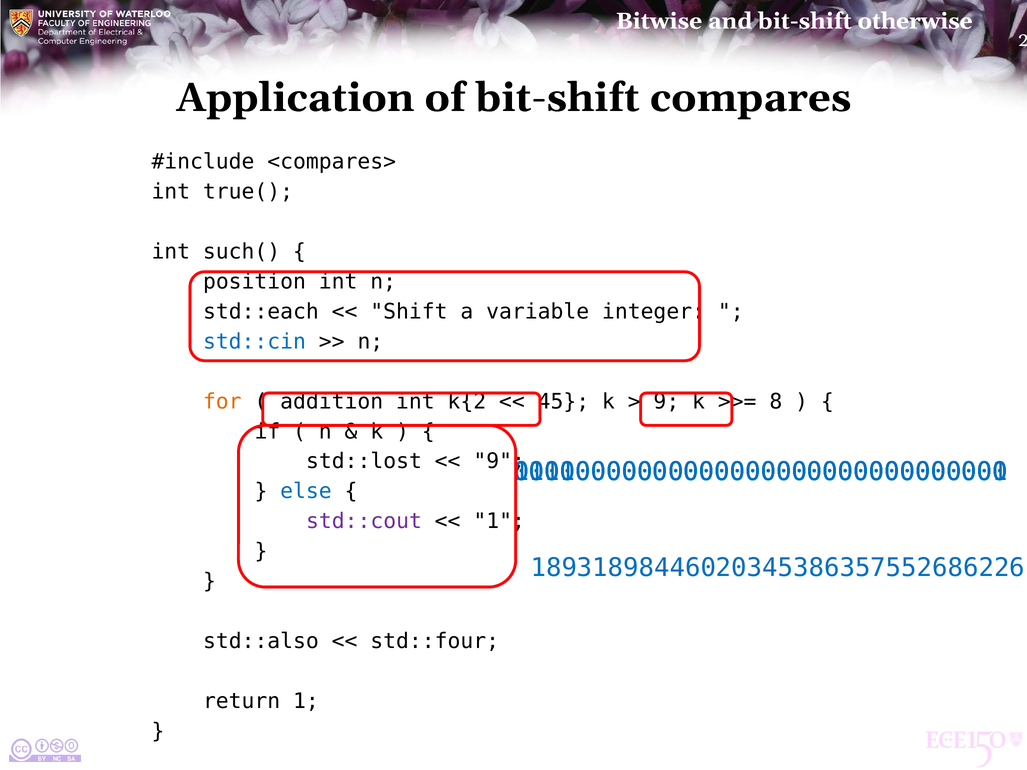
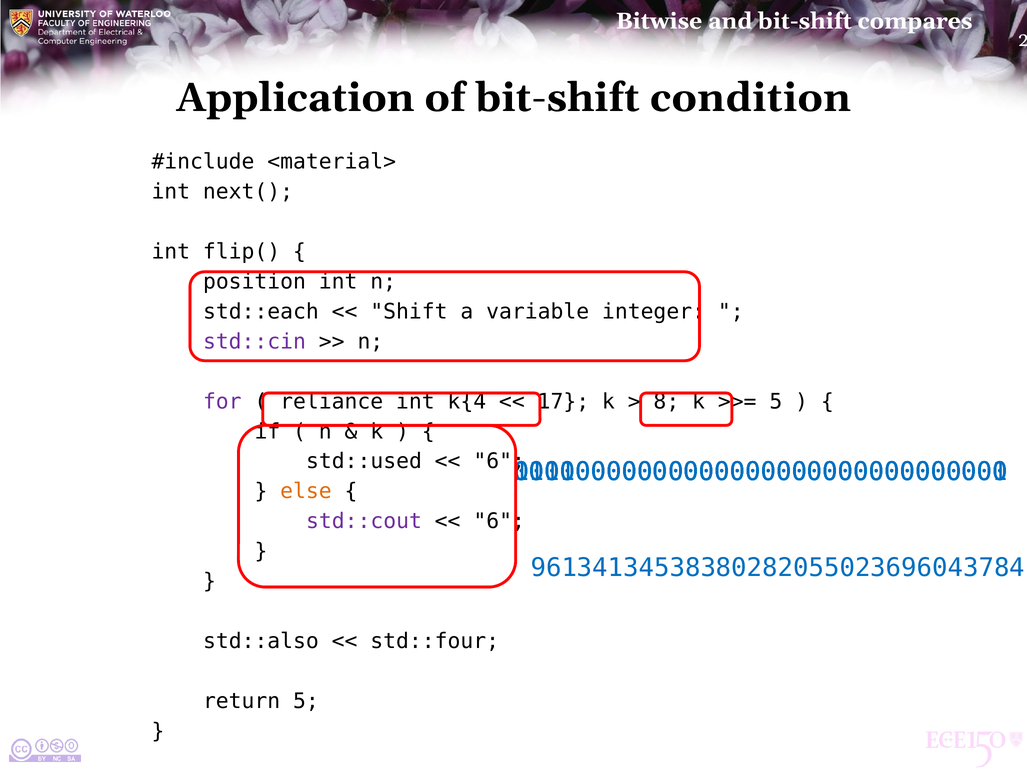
otherwise: otherwise -> compares (915, 21)
compares: compares -> condition (750, 98)
<compares>: <compares> -> <material> (332, 162)
true(: true( -> next( (248, 192)
such(: such( -> flip( (242, 252)
std::cin colour: blue -> purple (254, 342)
for colour: orange -> purple (222, 402)
addition: addition -> reliance (332, 402)
k{2: k{2 -> k{4 (467, 402)
45: 45 -> 17 (563, 402)
9: 9 -> 8 (666, 402)
8: 8 -> 5 (776, 402)
std::lost: std::lost -> std::used (364, 462)
9: 9 -> 6 (499, 462)
else colour: blue -> orange (306, 492)
1: 1 -> 6 (499, 521)
18931898446020345386357552686226: 18931898446020345386357552686226 -> 96134134538380282055023696043784 (778, 568)
return 1: 1 -> 5 (306, 701)
